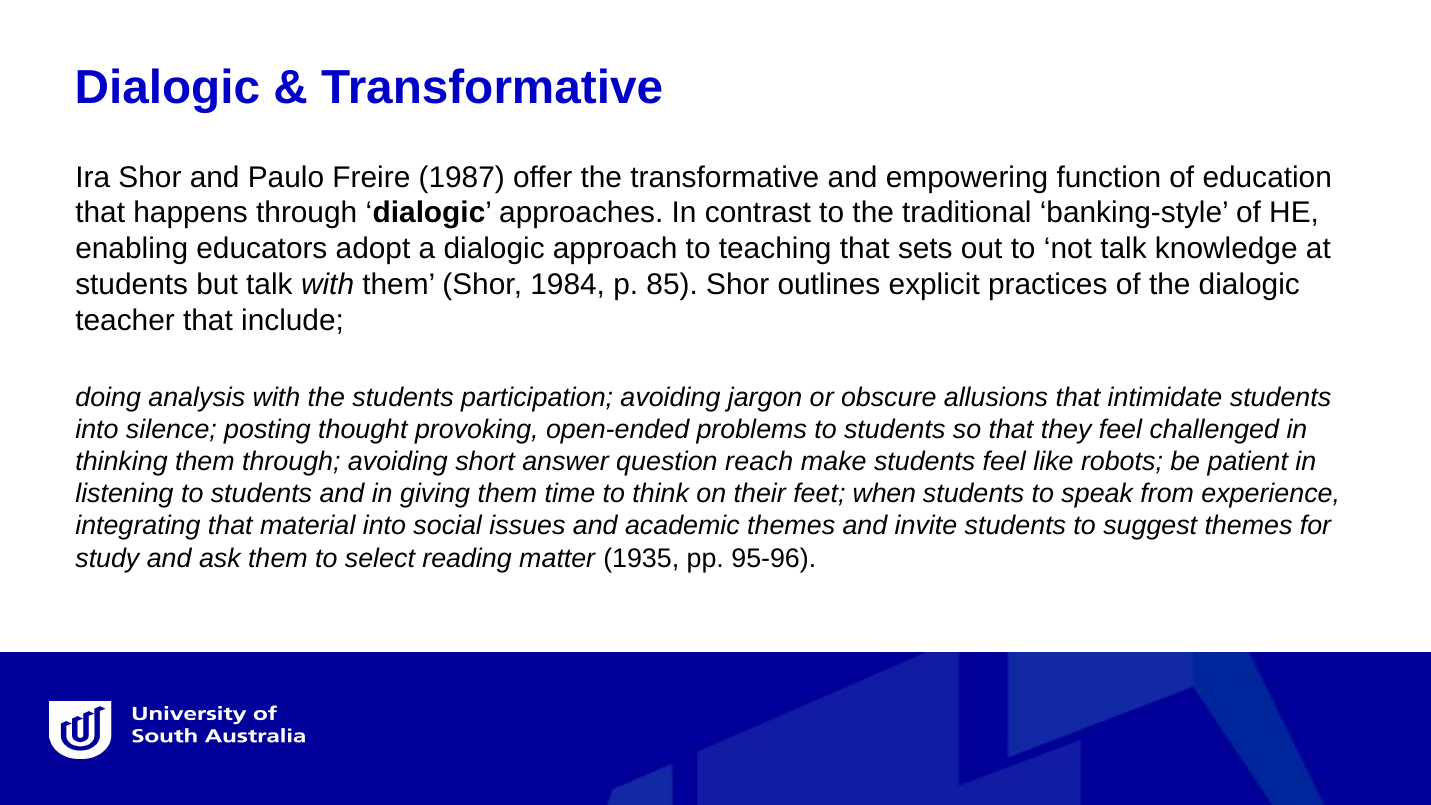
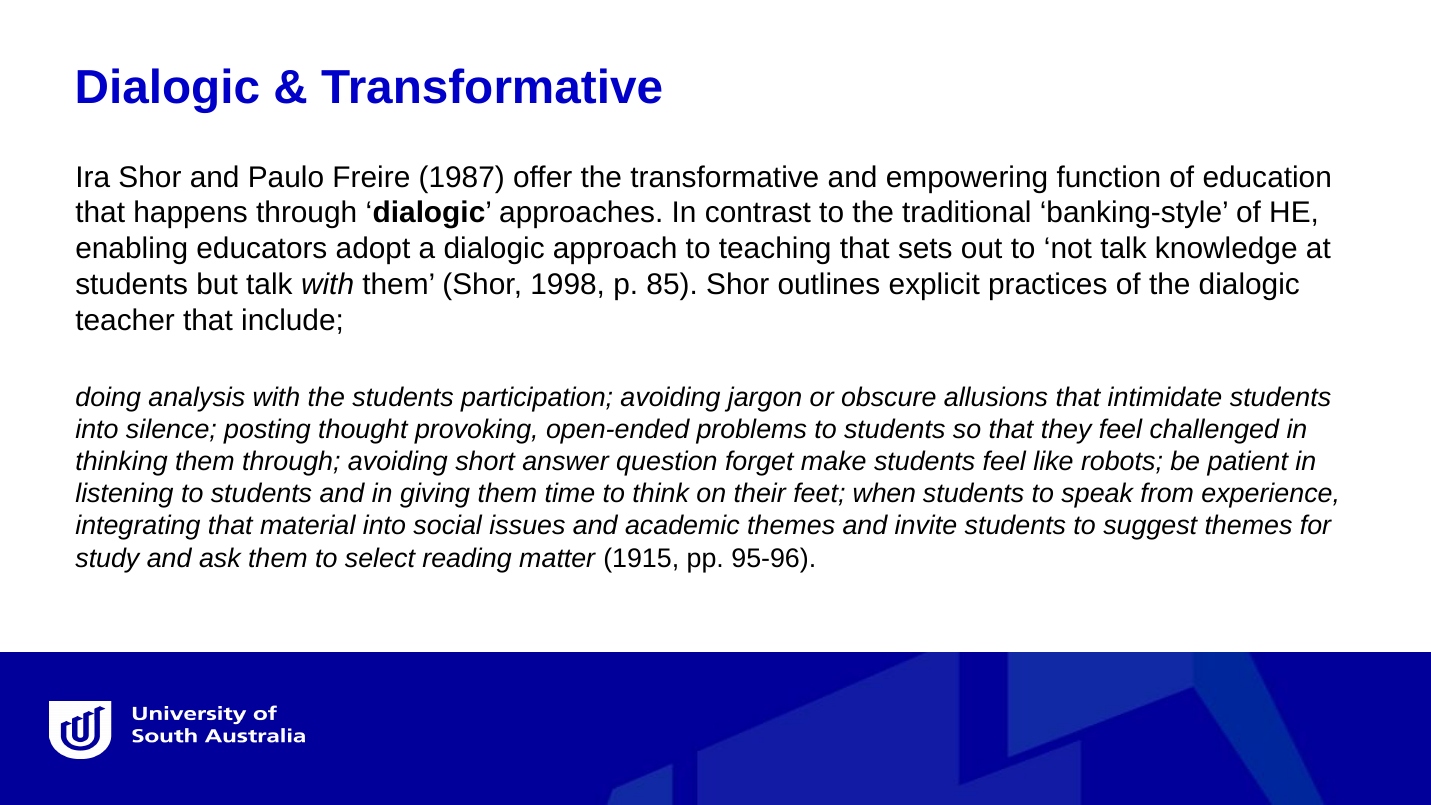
1984: 1984 -> 1998 (568, 285)
reach: reach -> forget (759, 462)
1935: 1935 -> 1915 (641, 558)
